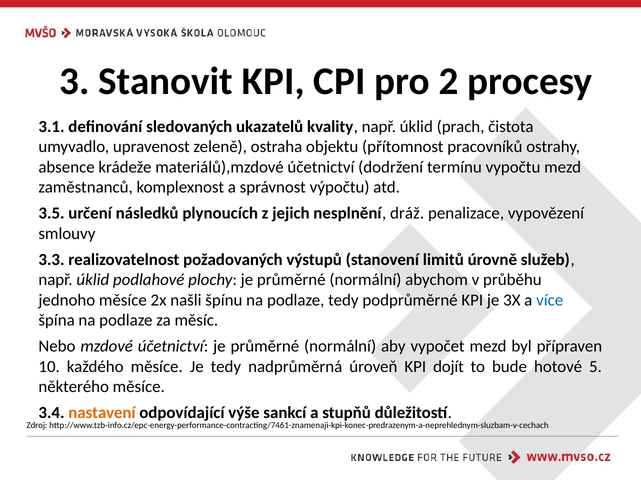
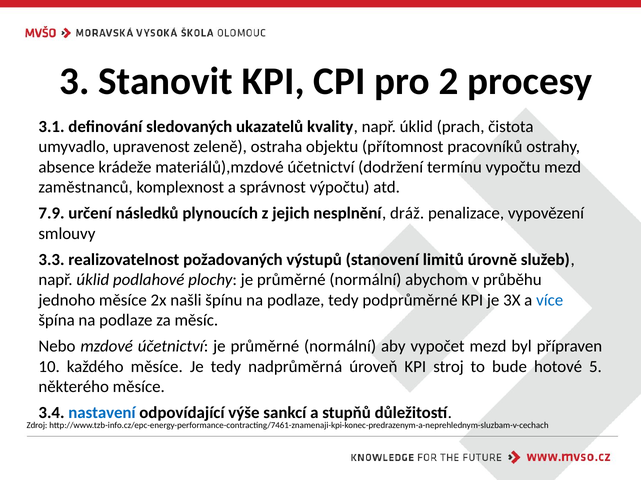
3.5: 3.5 -> 7.9 (52, 214)
dojít: dojít -> stroj (448, 367)
nastavení colour: orange -> blue (102, 413)
